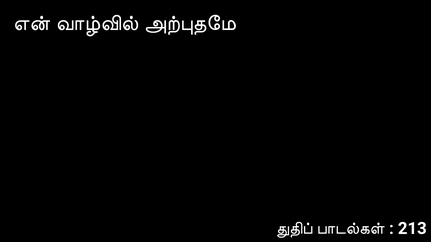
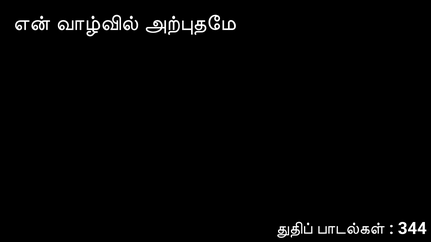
213: 213 -> 344 (412, 229)
